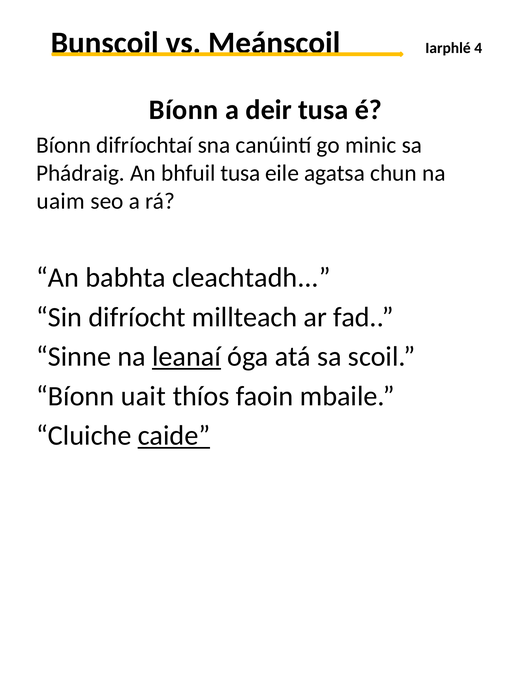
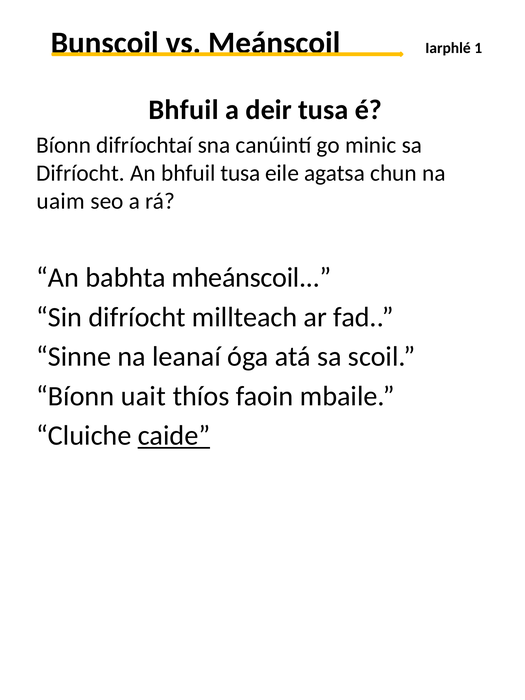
4: 4 -> 1 (478, 48)
Bíonn: Bíonn -> Bhfuil (184, 110)
Phádraig: Phádraig -> Difríocht (80, 173)
cleachtadh: cleachtadh -> mheánscoil (251, 278)
leanaí underline: present -> none (186, 357)
